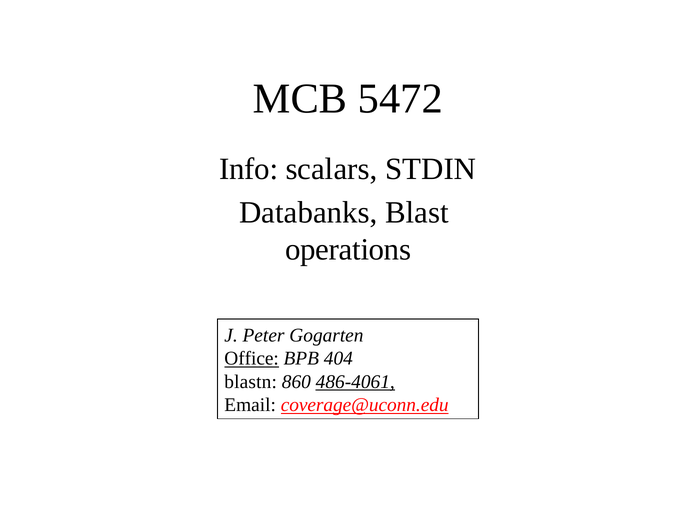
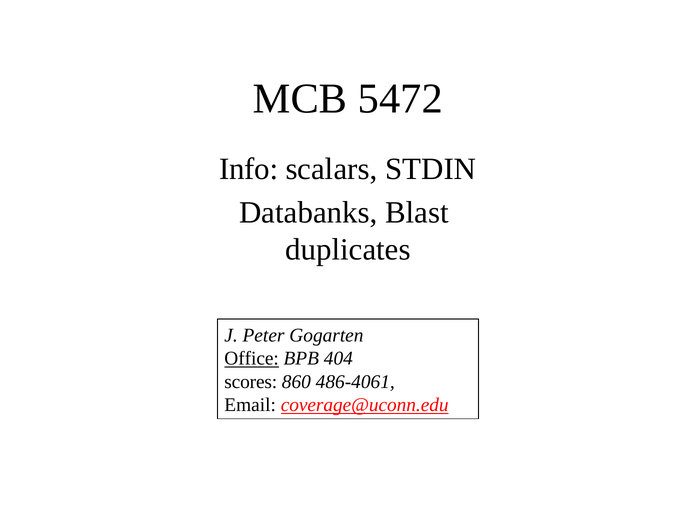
operations: operations -> duplicates (348, 250)
blastn: blastn -> scores (251, 382)
486-4061 underline: present -> none (355, 382)
